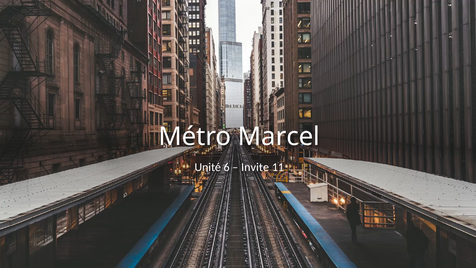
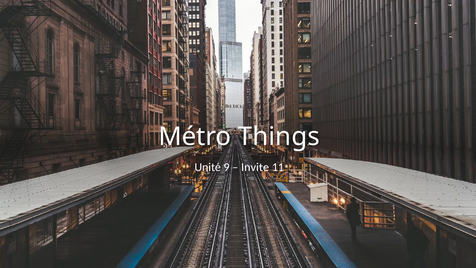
Marcel: Marcel -> Things (279, 136)
6: 6 -> 9 (227, 167)
